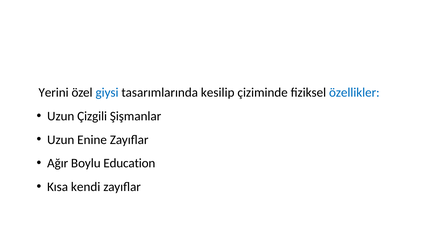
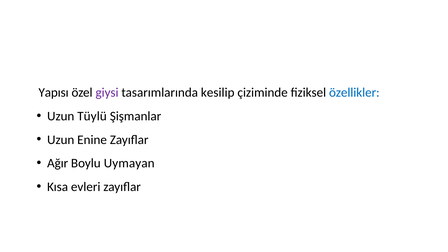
Yerini: Yerini -> Yapısı (54, 93)
giysi colour: blue -> purple (107, 93)
Çizgili: Çizgili -> Tüylü (92, 116)
Education: Education -> Uymayan (129, 163)
kendi: kendi -> evleri (86, 187)
